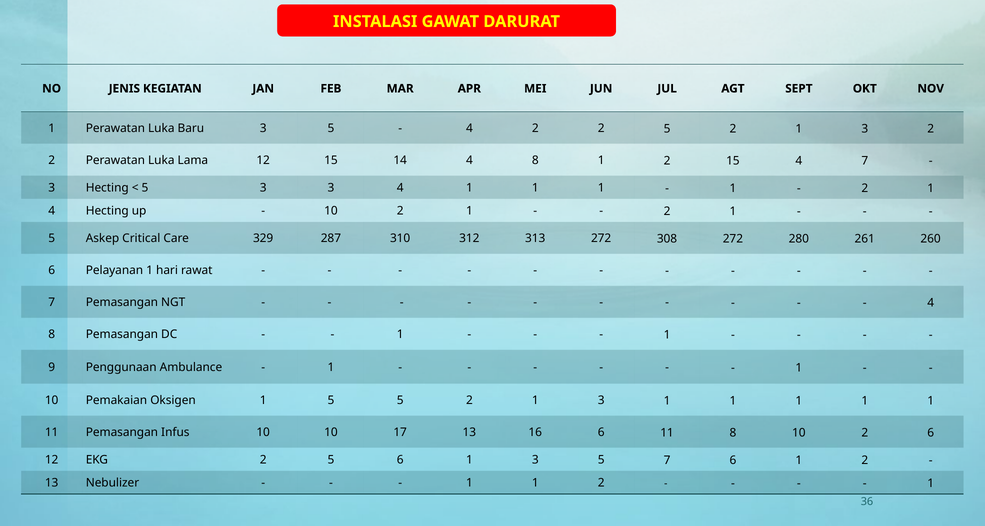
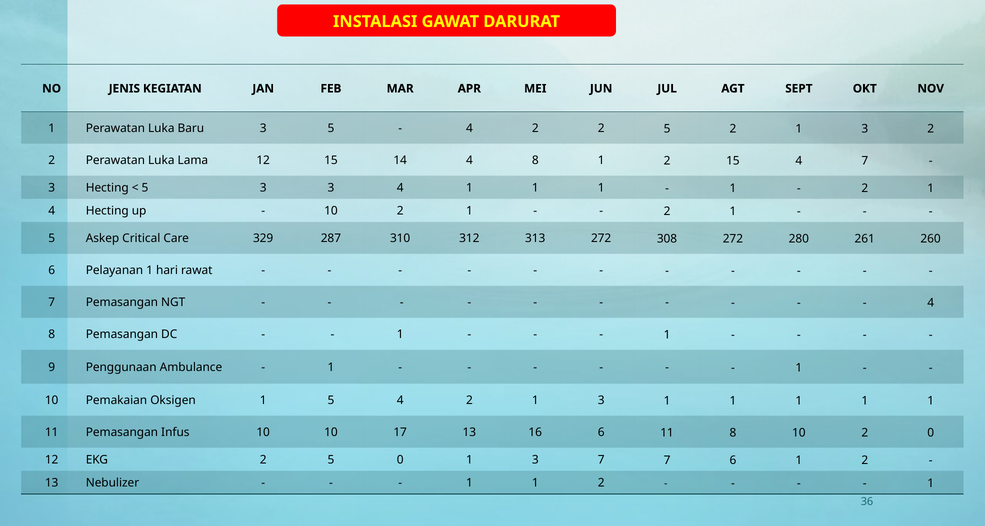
5 5: 5 -> 4 (400, 400)
2 6: 6 -> 0 (931, 432)
5 6: 6 -> 0 (400, 459)
1 3 5: 5 -> 7 (601, 459)
